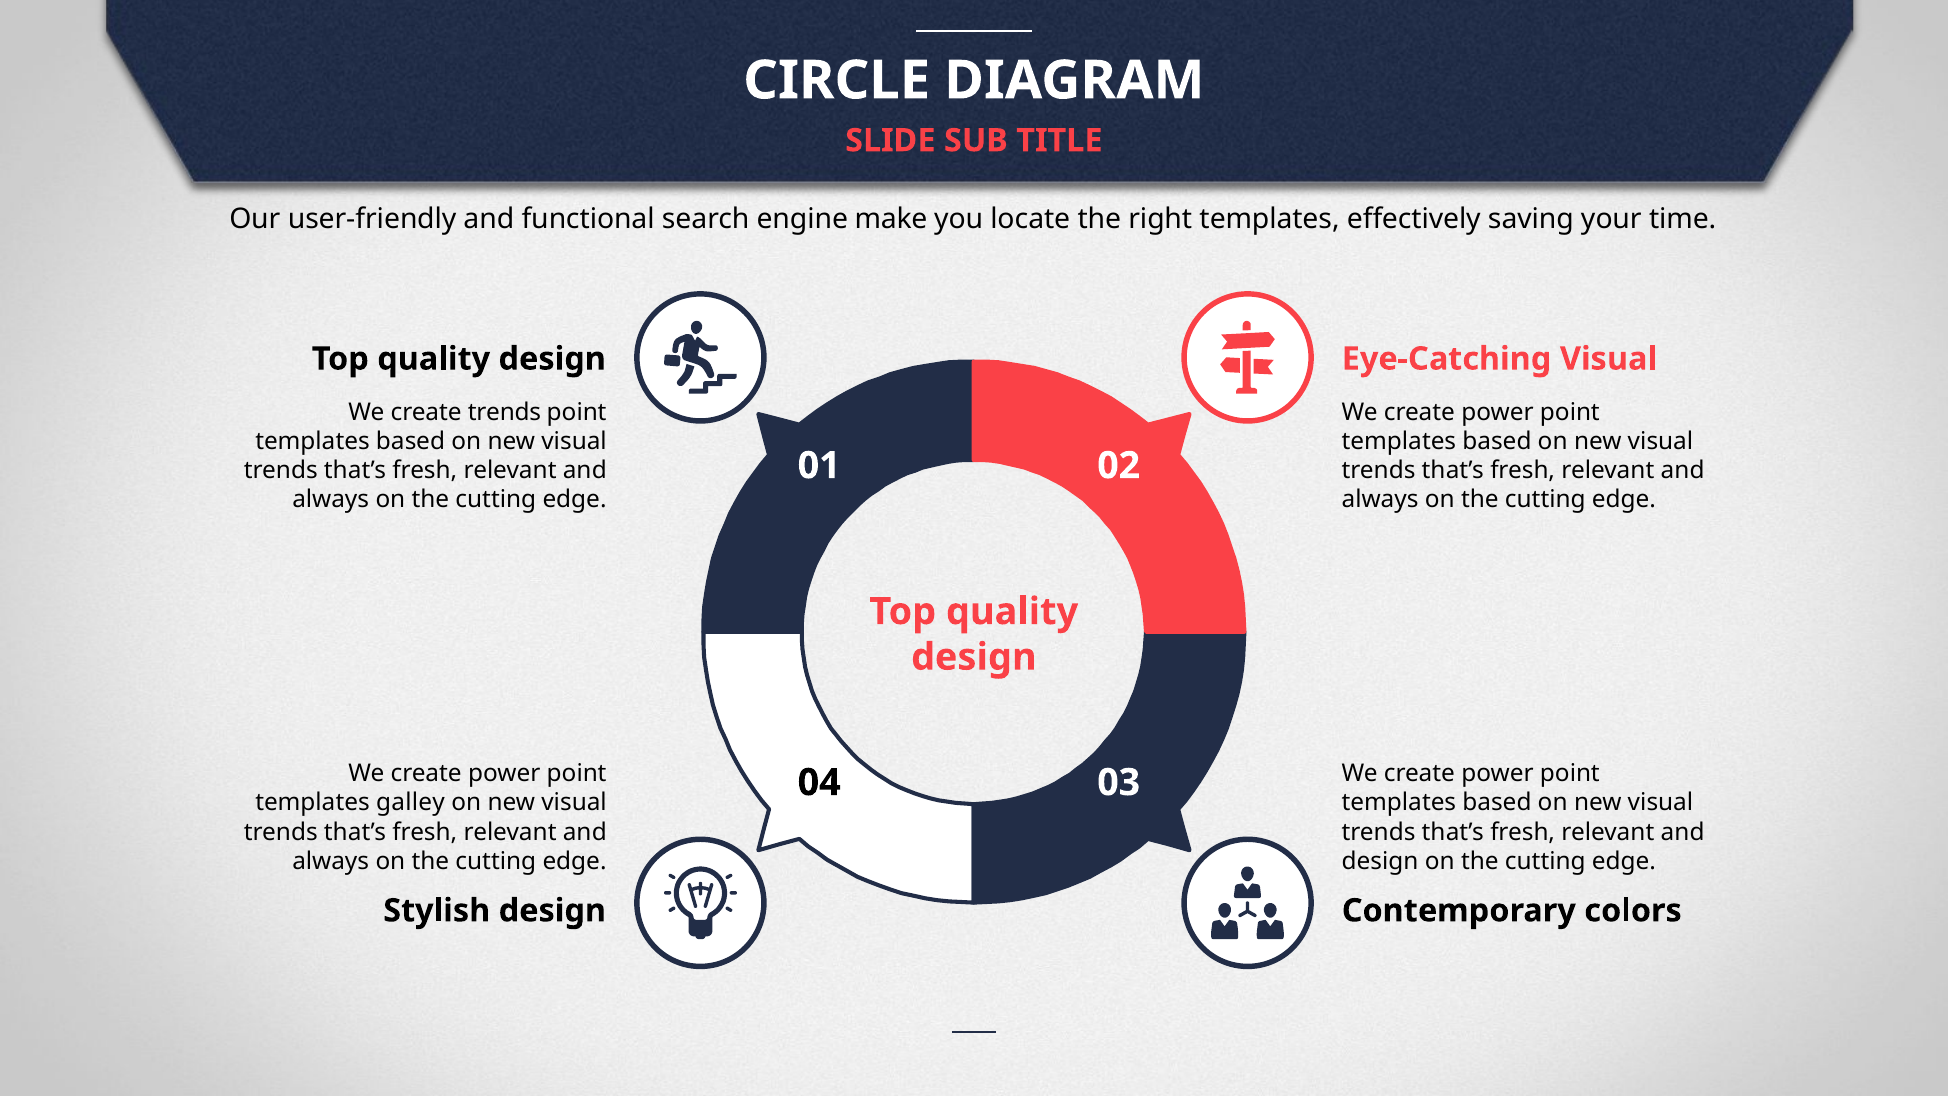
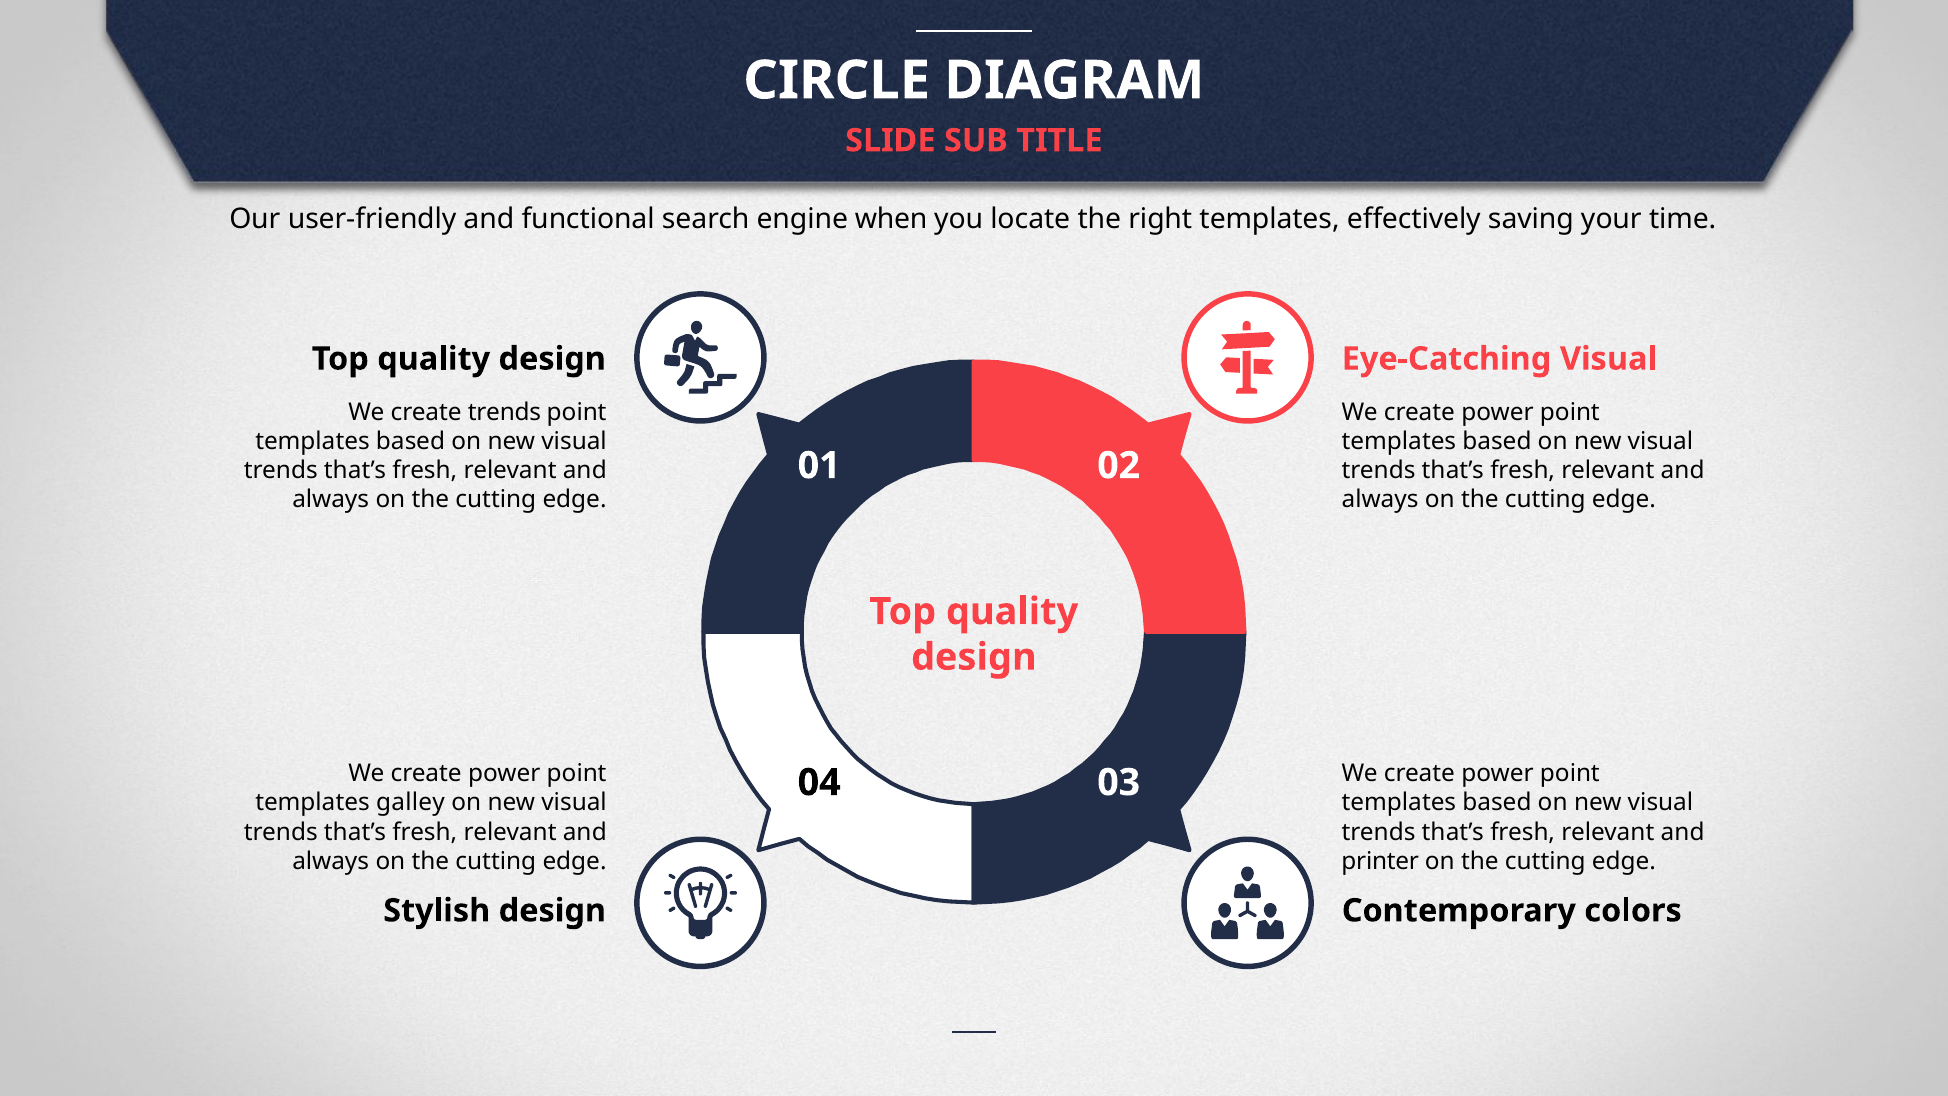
make: make -> when (891, 219)
design: design -> printer (1380, 861)
